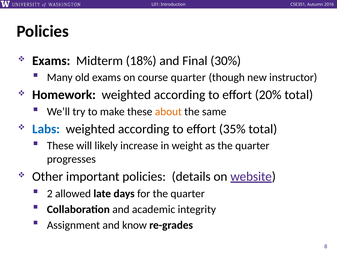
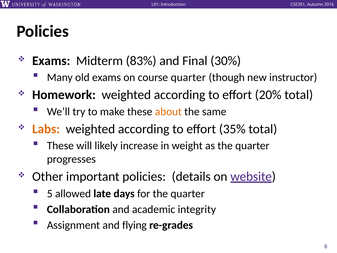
18%: 18% -> 83% (141, 61)
Labs colour: blue -> orange (46, 129)
2: 2 -> 5 (50, 193)
know: know -> flying (134, 225)
